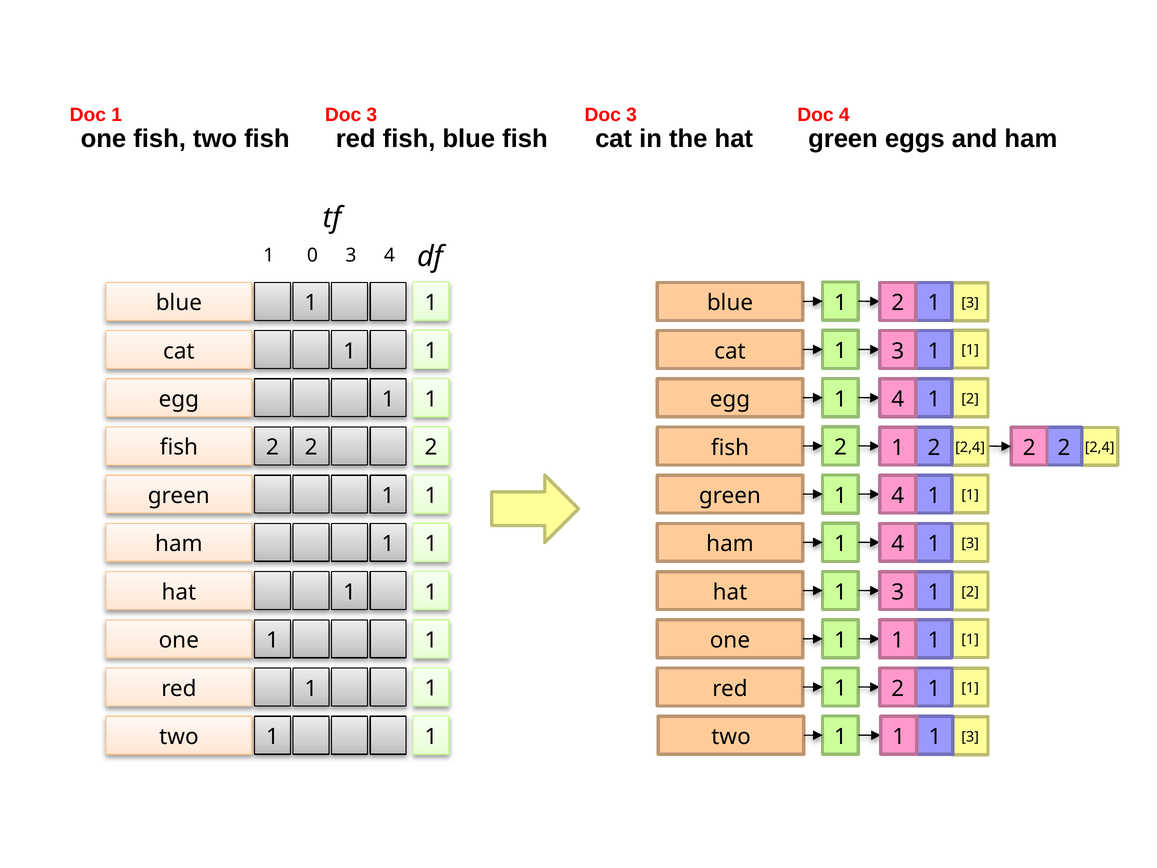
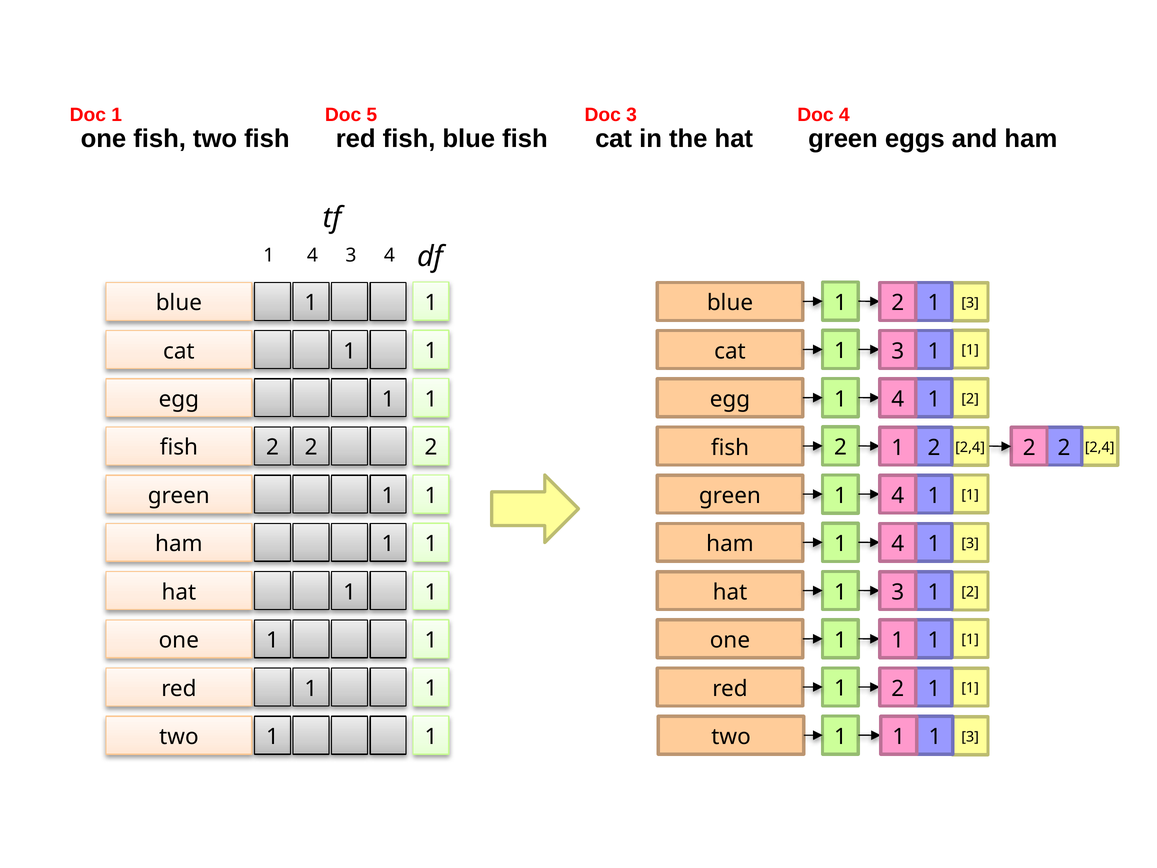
3: 3 -> 5 (372, 115)
0: 0 -> 4 (312, 255)
